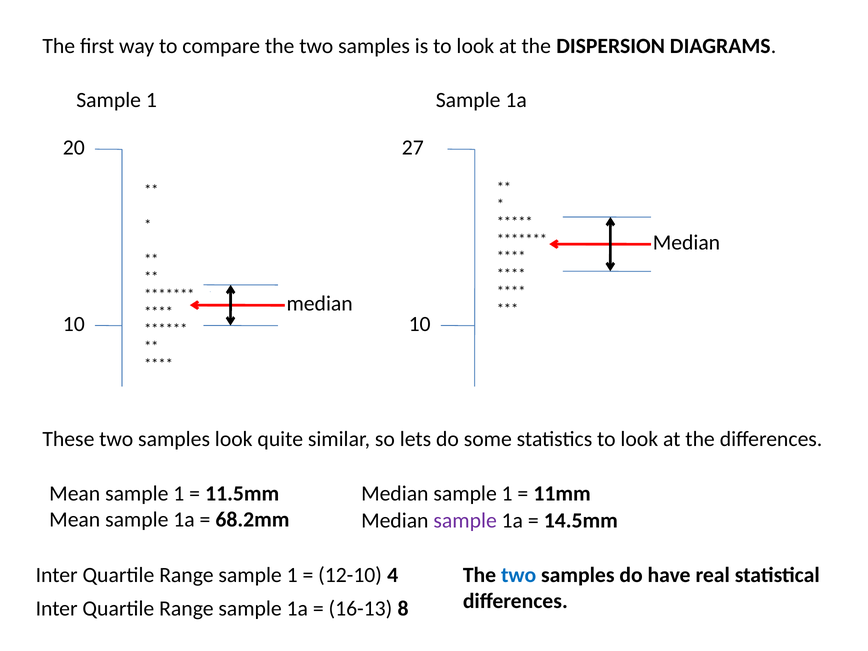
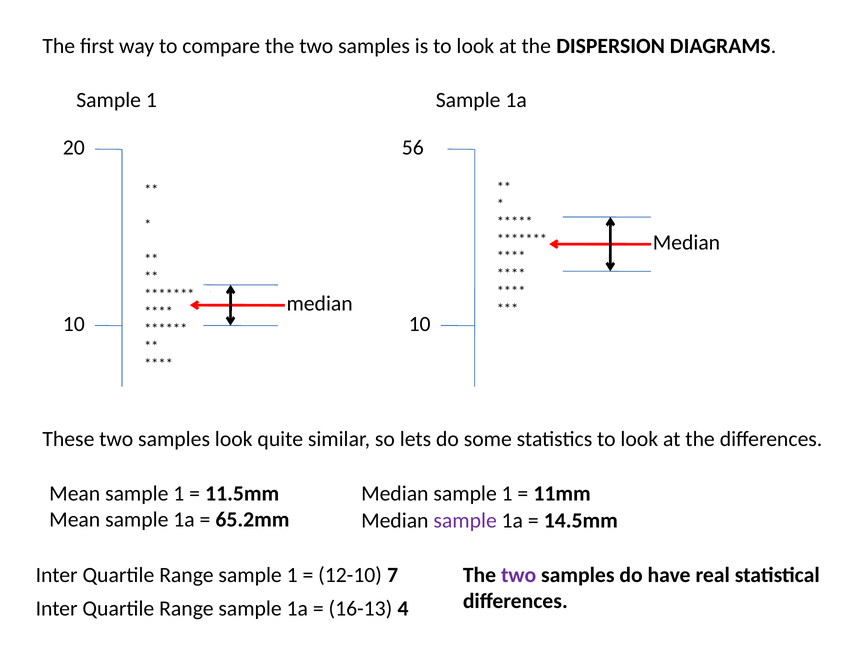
27: 27 -> 56 (413, 148)
68.2mm: 68.2mm -> 65.2mm (252, 520)
4: 4 -> 7 (393, 575)
two colour: blue -> purple (519, 575)
8: 8 -> 4 (403, 609)
